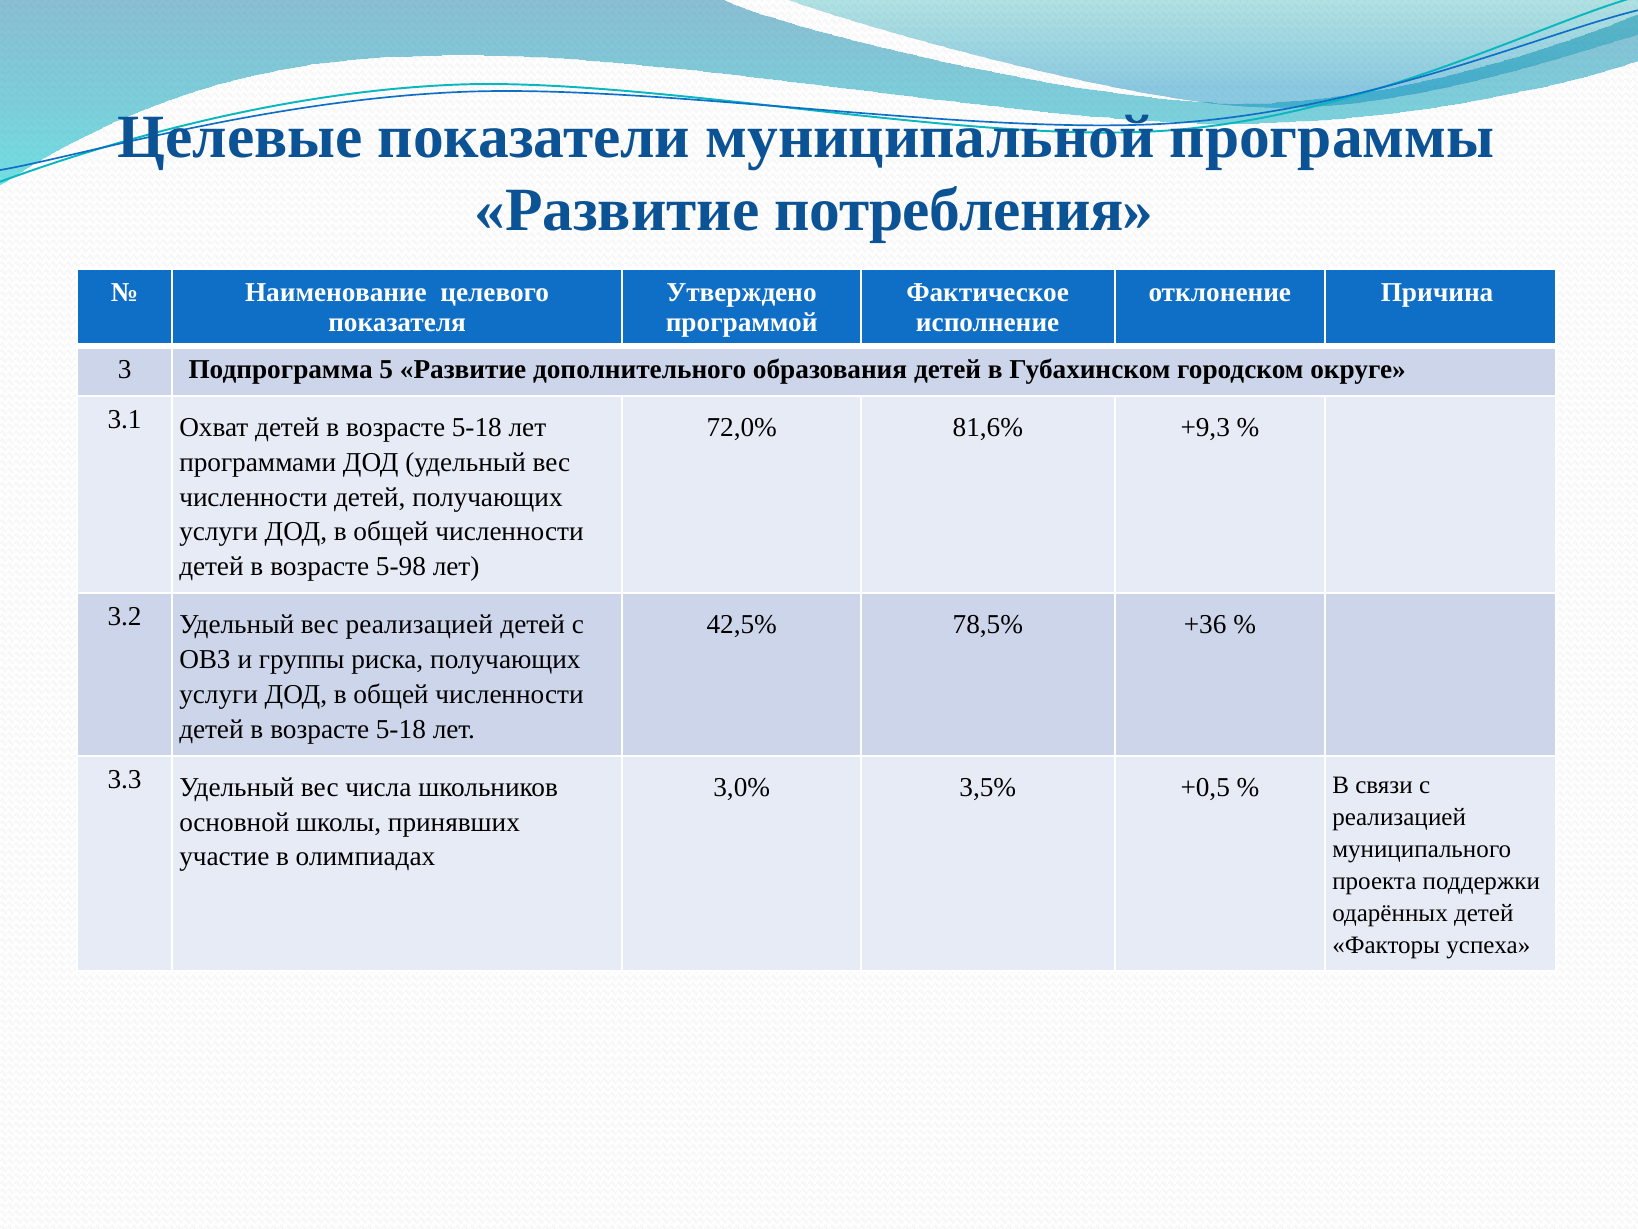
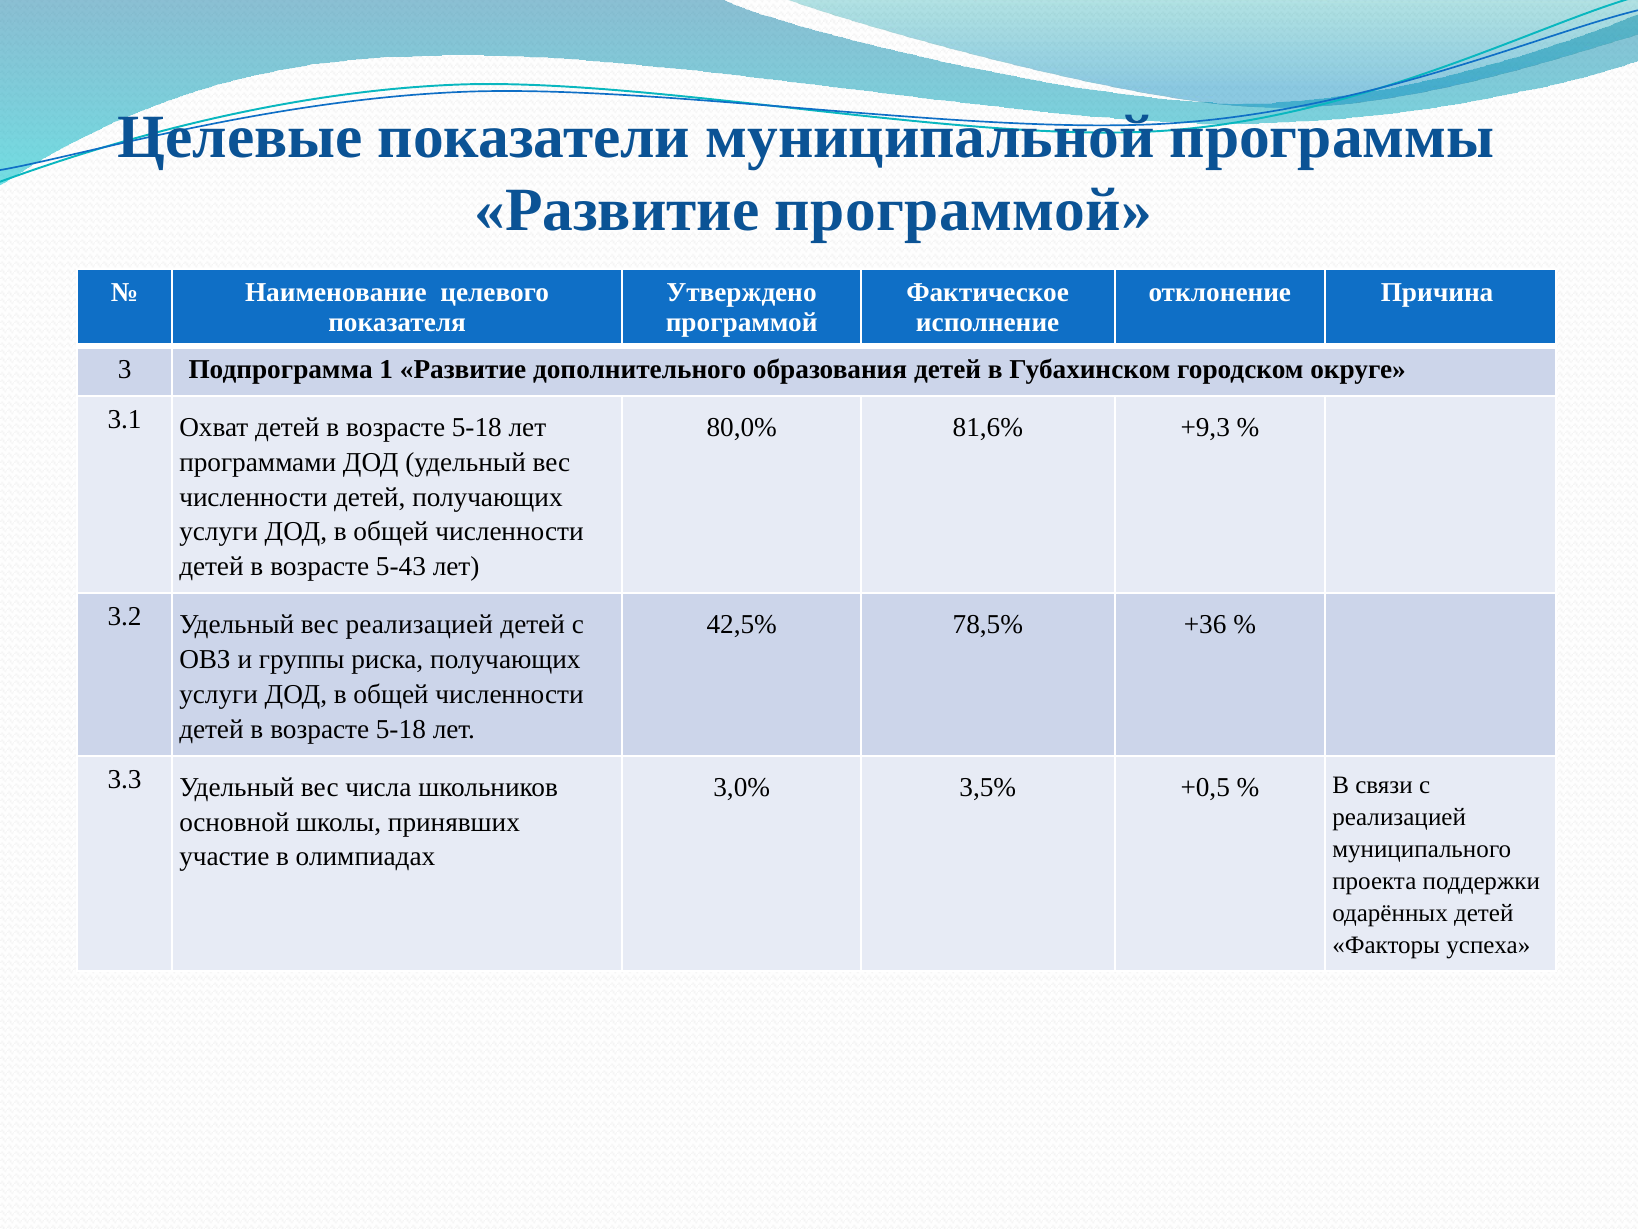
Развитие потребления: потребления -> программой (964, 210)
5: 5 -> 1 (386, 369)
72,0%: 72,0% -> 80,0% (742, 427)
5-98: 5-98 -> 5-43 (401, 566)
